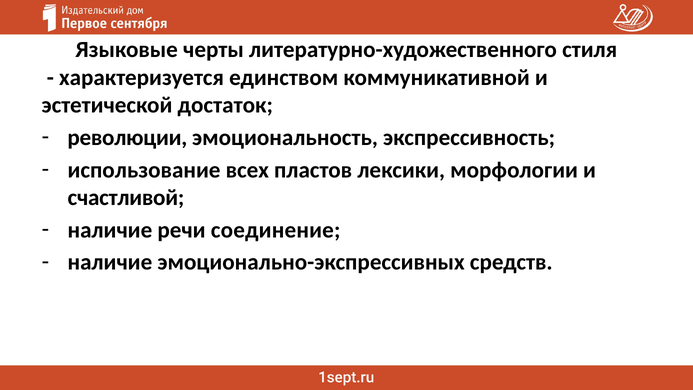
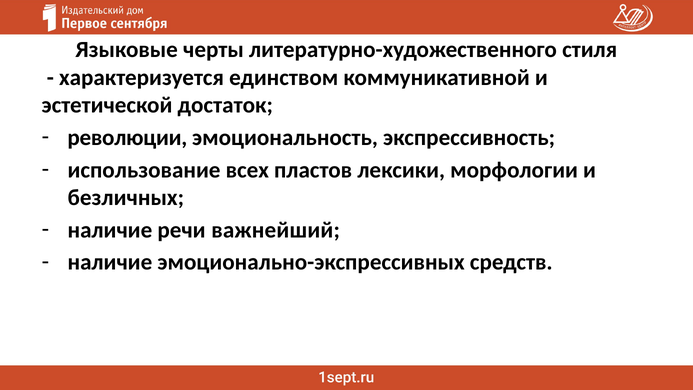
счастливой: счастливой -> безличных (126, 198)
соединение: соединение -> важнейший (276, 230)
